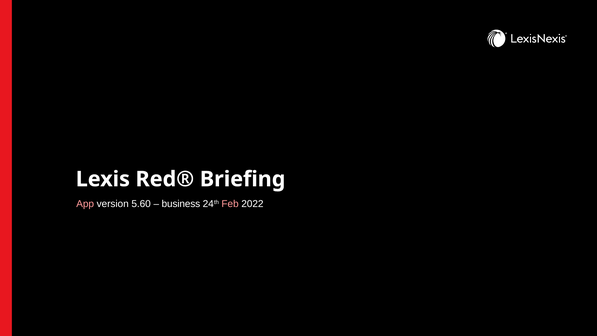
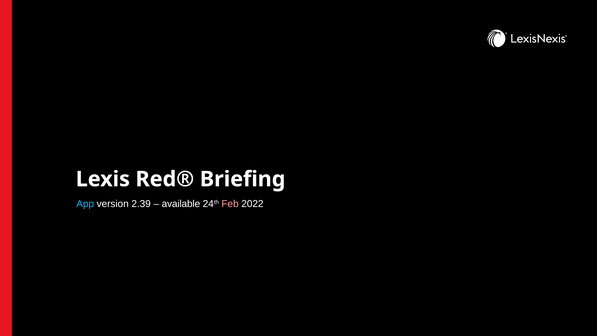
App colour: pink -> light blue (85, 204)
5.60: 5.60 -> 2.39 (141, 204)
business: business -> available (181, 204)
